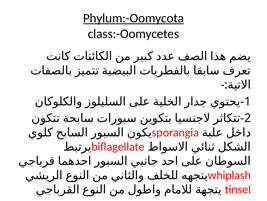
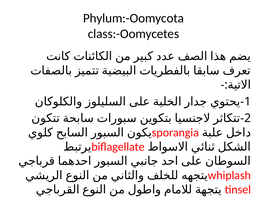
Phylum:-Oomycota underline: present -> none (134, 18)
